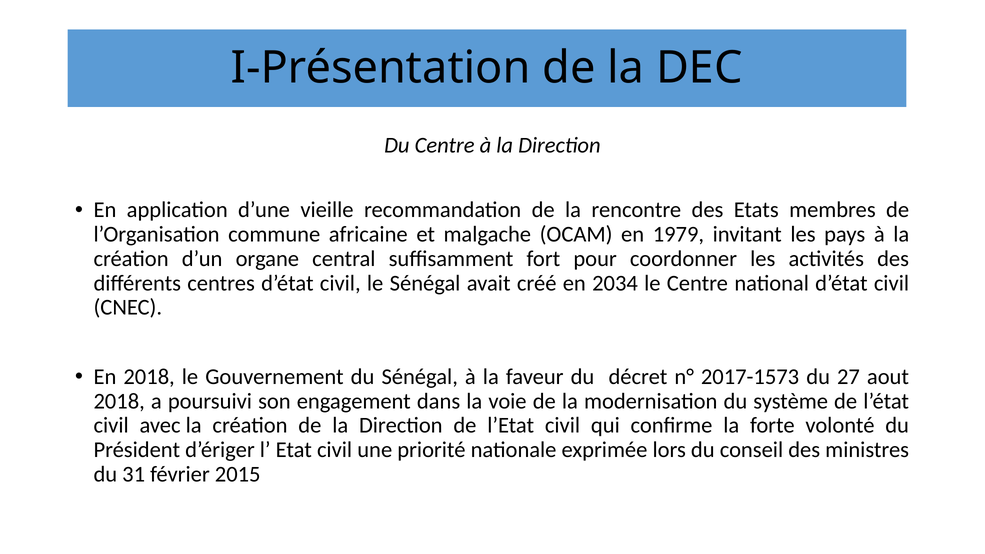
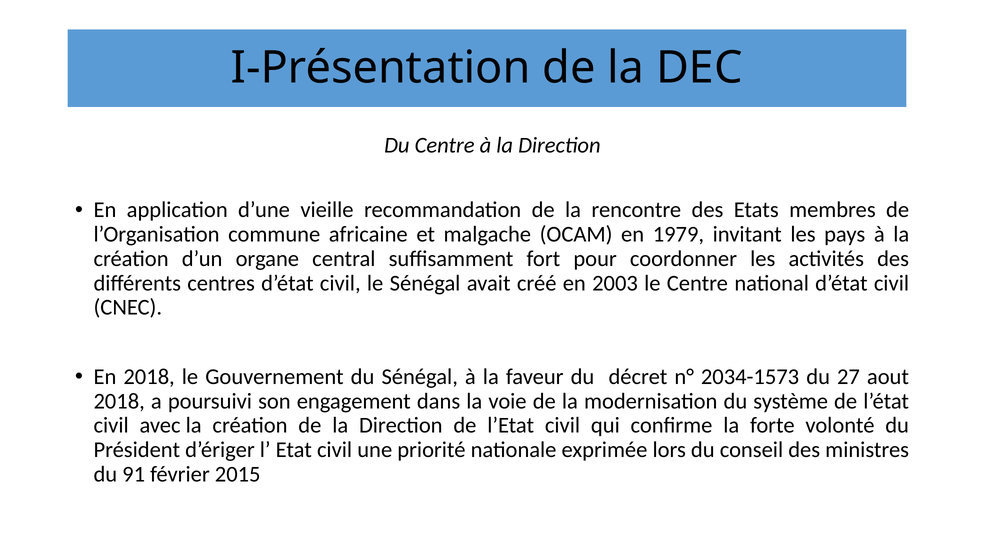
2034: 2034 -> 2003 (615, 283)
2017-1573: 2017-1573 -> 2034-1573 (750, 377)
31: 31 -> 91 (134, 474)
